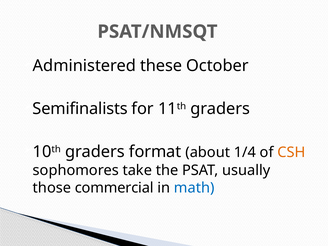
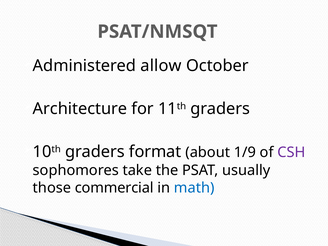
these: these -> allow (161, 66)
Semifinalists: Semifinalists -> Architecture (80, 109)
1/4: 1/4 -> 1/9 (245, 152)
CSH colour: orange -> purple (291, 152)
